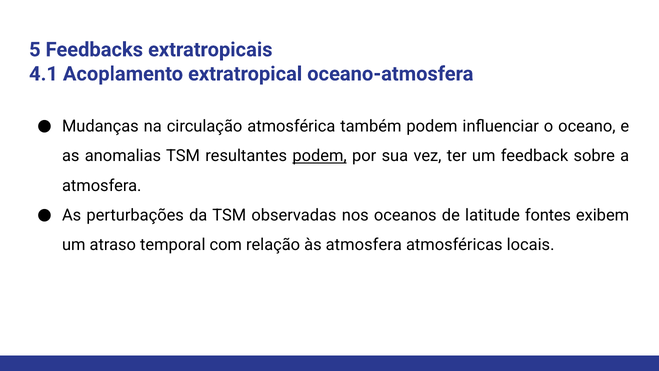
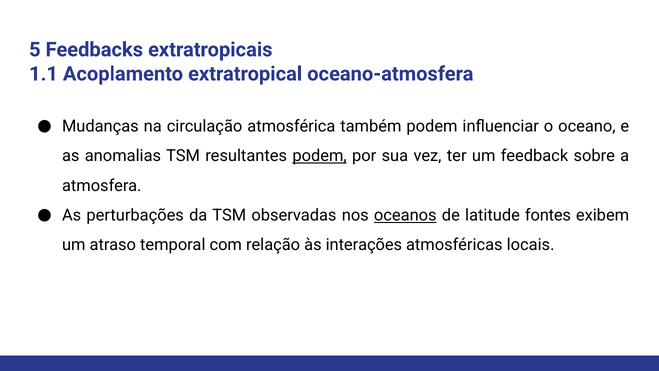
4.1: 4.1 -> 1.1 (44, 74)
oceanos underline: none -> present (405, 215)
às atmosfera: atmosfera -> interações (364, 245)
